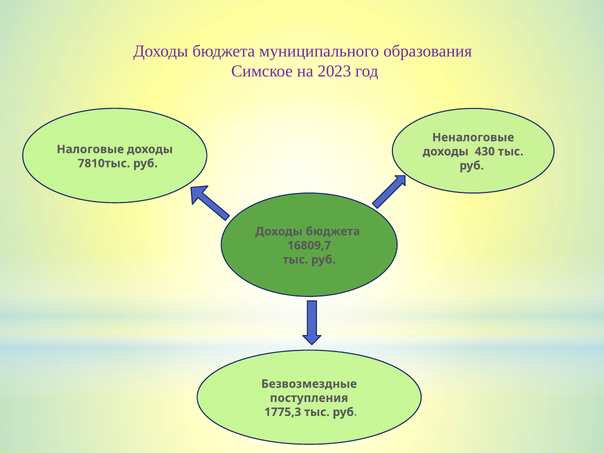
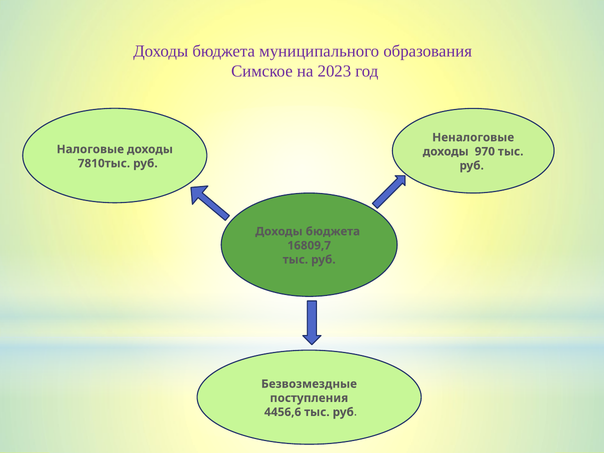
430: 430 -> 970 (485, 152)
1775,3: 1775,3 -> 4456,6 (283, 412)
